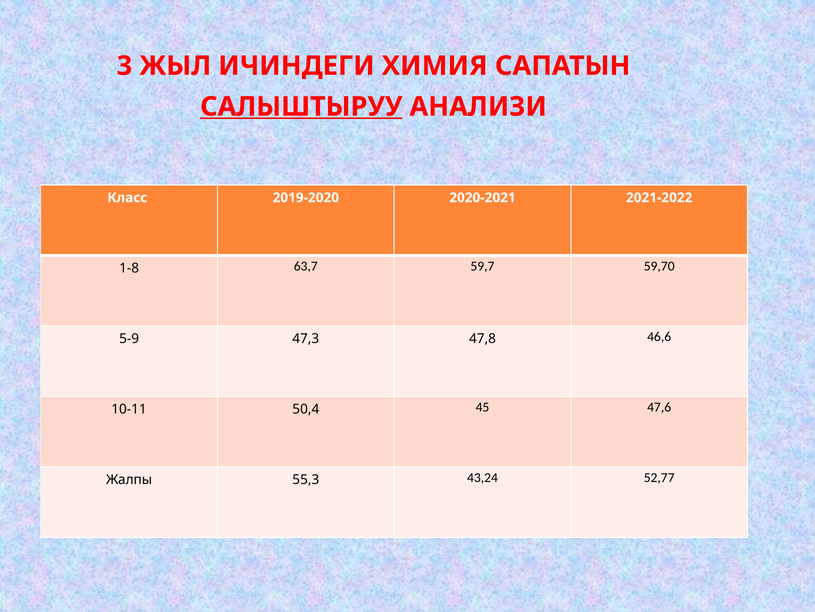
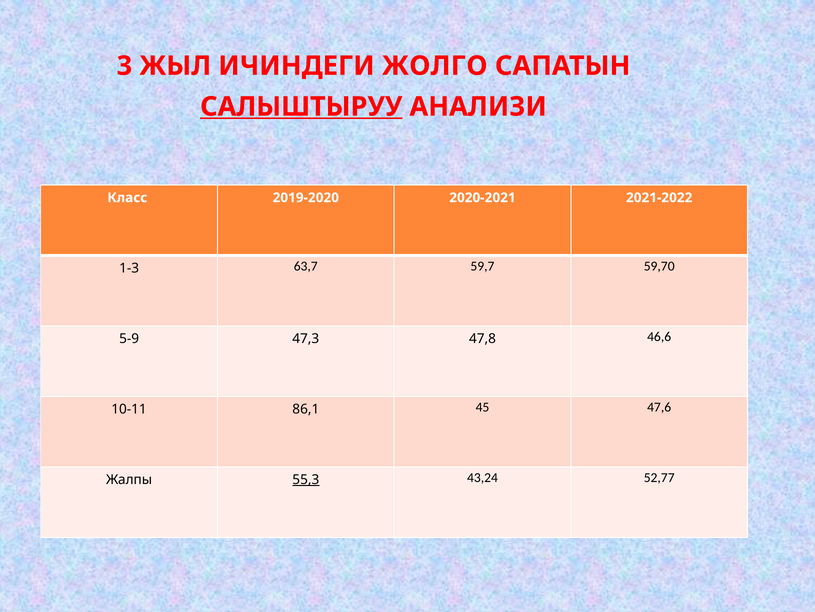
ХИМИЯ: ХИМИЯ -> ЖОЛГО (435, 66)
1-8: 1-8 -> 1-3 (129, 268)
50,4: 50,4 -> 86,1 (306, 409)
55,3 underline: none -> present (306, 479)
